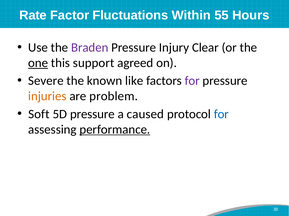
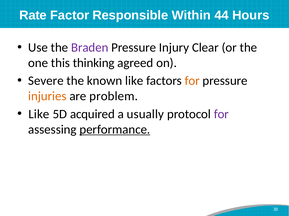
Fluctuations: Fluctuations -> Responsible (130, 15)
55: 55 -> 44 (222, 15)
one underline: present -> none (38, 63)
support: support -> thinking (94, 63)
for colour: purple -> orange (192, 81)
Soft: Soft -> Like (39, 114)
5D pressure: pressure -> acquired (92, 114)
caused: caused -> usually (145, 114)
for colour: blue -> purple (221, 114)
